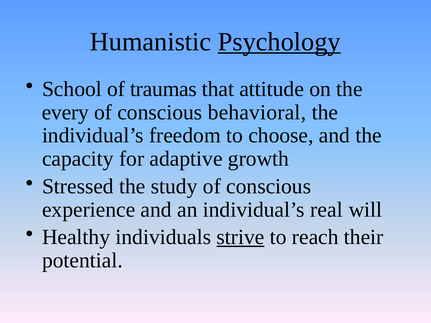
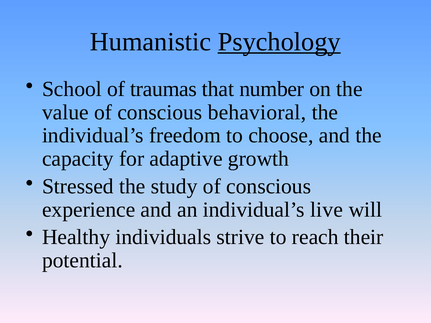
attitude: attitude -> number (272, 89)
every: every -> value (65, 112)
real: real -> live (327, 210)
strive underline: present -> none (241, 237)
